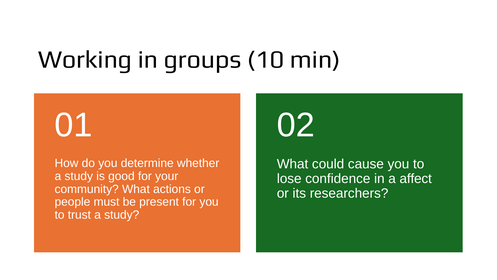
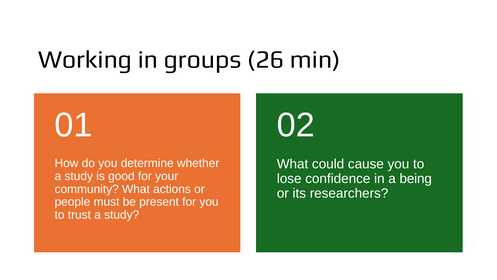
10: 10 -> 26 (266, 60)
affect: affect -> being (416, 178)
